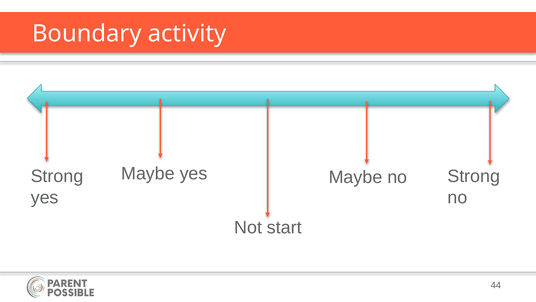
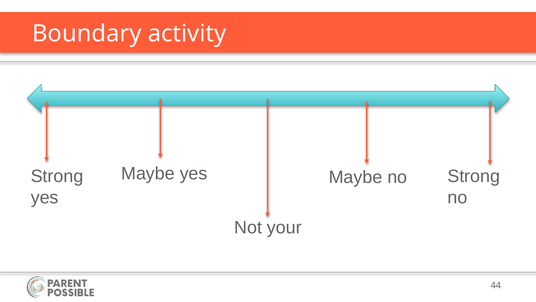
start: start -> your (284, 227)
